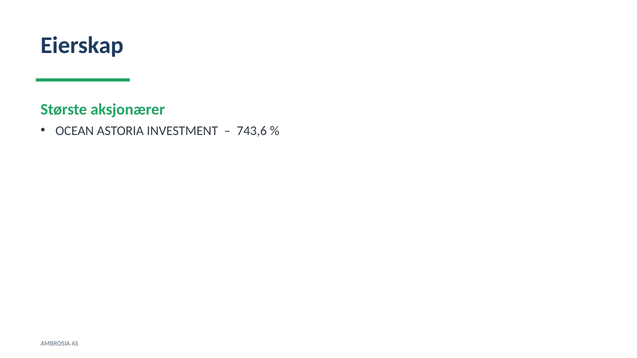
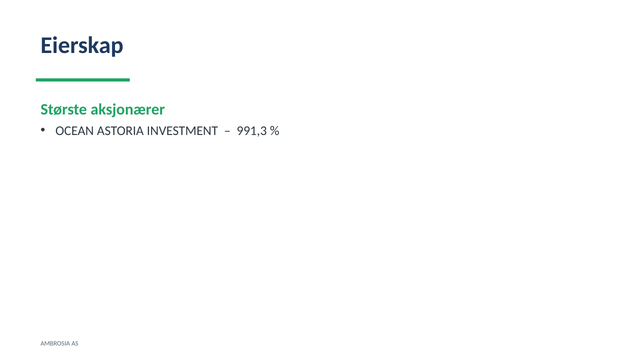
743,6: 743,6 -> 991,3 (252, 131)
